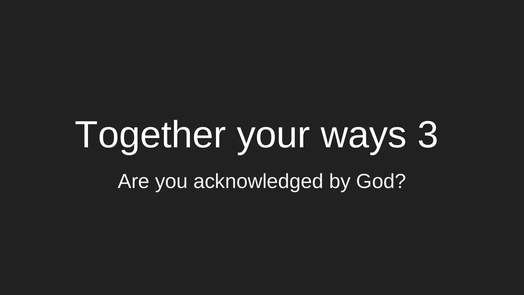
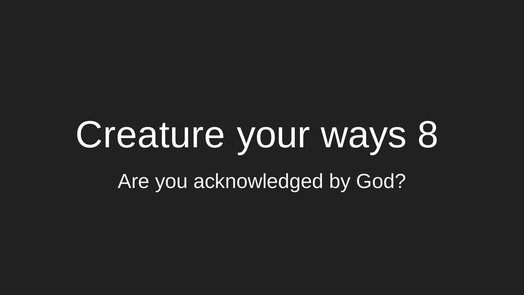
Together: Together -> Creature (150, 135)
3: 3 -> 8 (428, 135)
